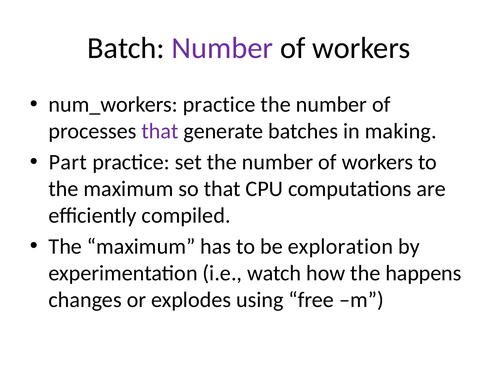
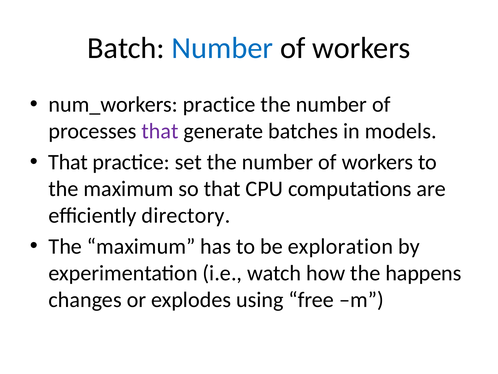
Number colour: purple -> blue (222, 48)
making: making -> models (401, 131)
Part: Part -> That (68, 162)
compiled: compiled -> directory (186, 215)
